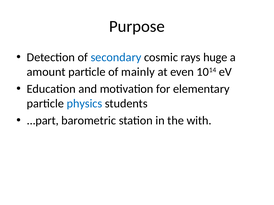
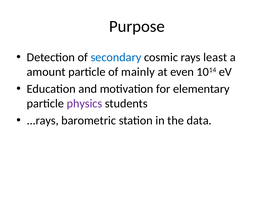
huge: huge -> least (215, 57)
physics colour: blue -> purple (84, 104)
...part: ...part -> ...rays (43, 121)
with: with -> data (199, 121)
